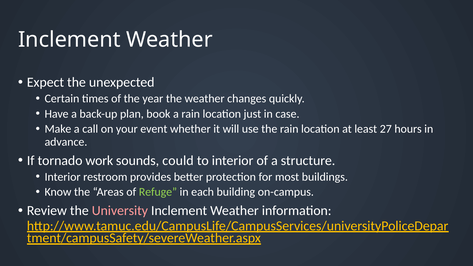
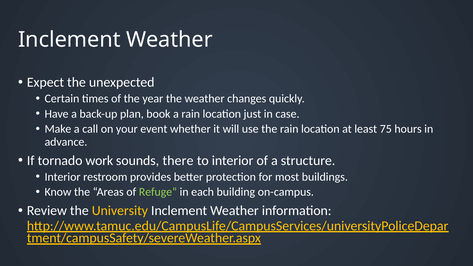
27: 27 -> 75 (386, 129)
could: could -> there (178, 161)
University colour: pink -> yellow (120, 211)
